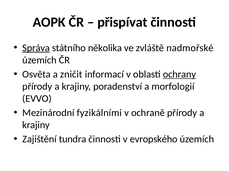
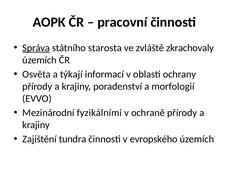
přispívat: přispívat -> pracovní (122, 22)
několika: několika -> starosta (105, 48)
nadmořské: nadmořské -> zkrachovaly (190, 48)
zničit: zničit -> týkají (71, 75)
ochrany underline: present -> none (179, 75)
